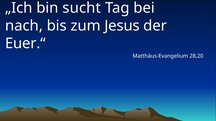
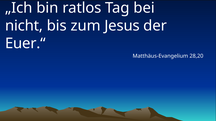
sucht: sucht -> ratlos (82, 8)
nach: nach -> nicht (24, 26)
